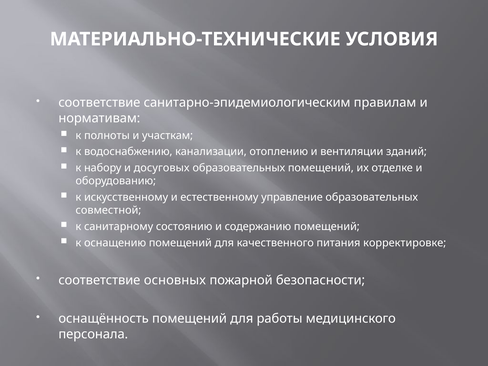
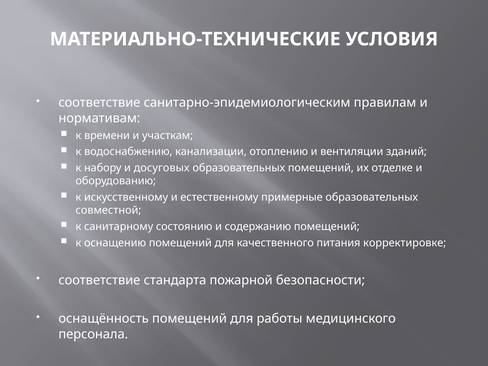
полноты: полноты -> времени (107, 135)
управление: управление -> примерные (292, 197)
основных: основных -> стандарта (175, 280)
